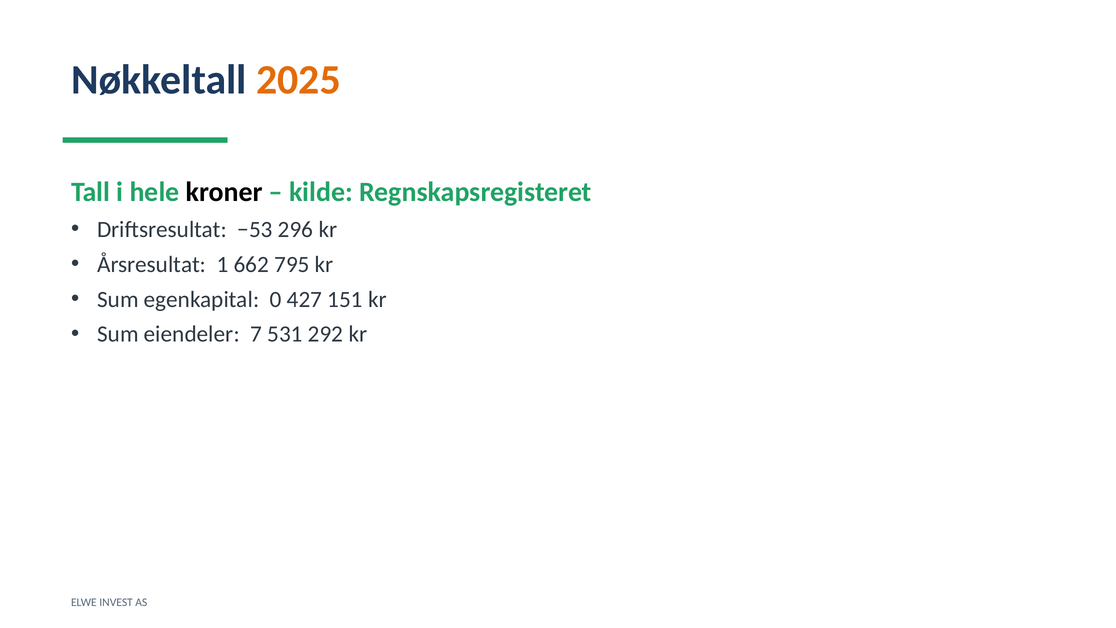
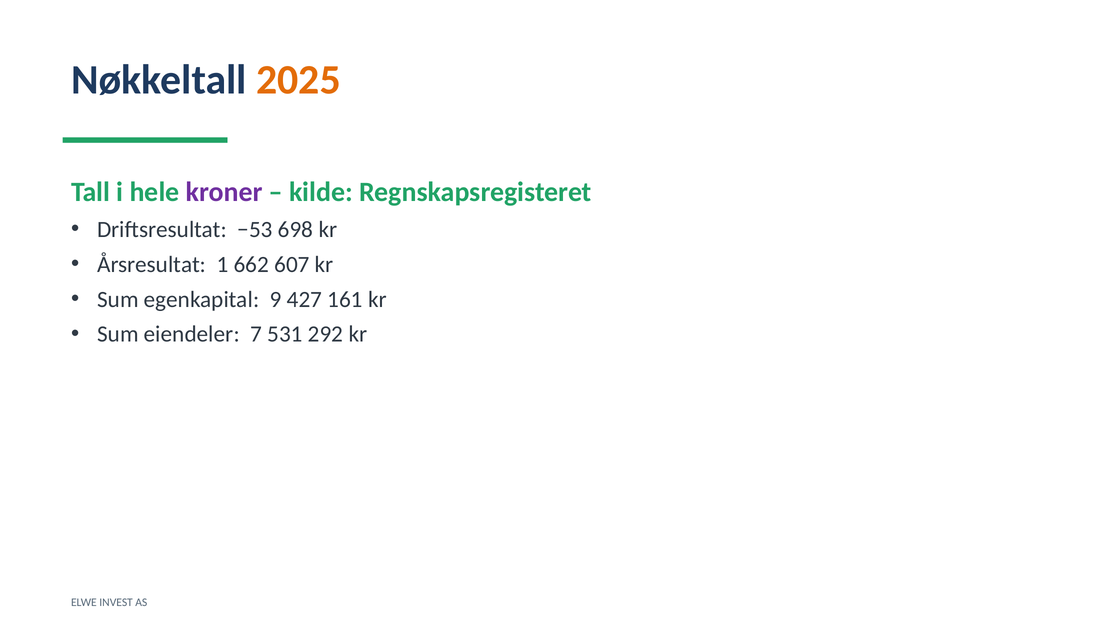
kroner colour: black -> purple (224, 192)
296: 296 -> 698 (296, 229)
795: 795 -> 607 (292, 264)
0: 0 -> 9 (276, 299)
151: 151 -> 161 (345, 299)
